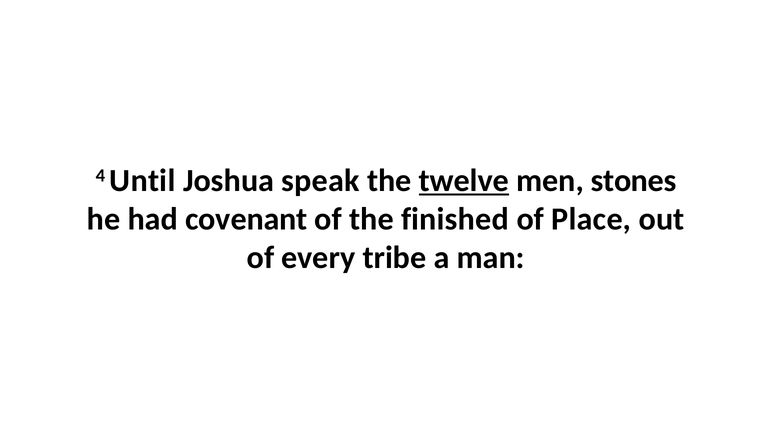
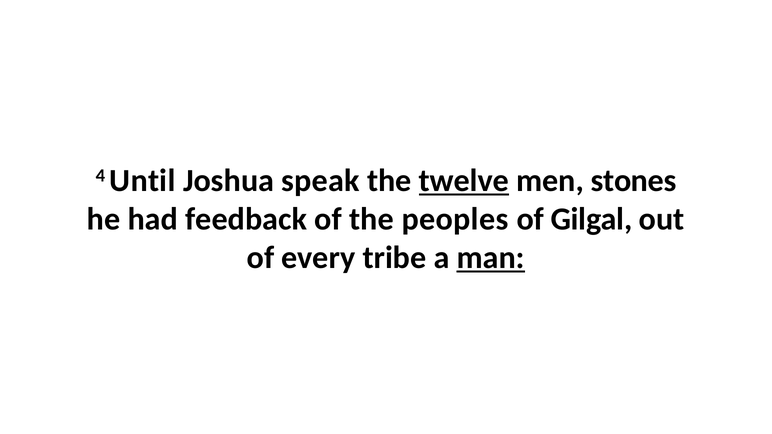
covenant: covenant -> feedback (246, 219)
finished: finished -> peoples (455, 219)
Place: Place -> Gilgal (592, 219)
man underline: none -> present (491, 258)
